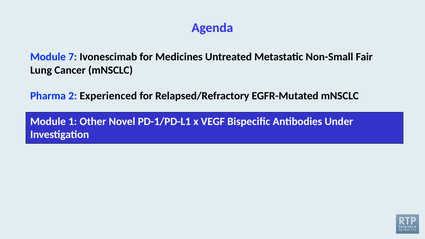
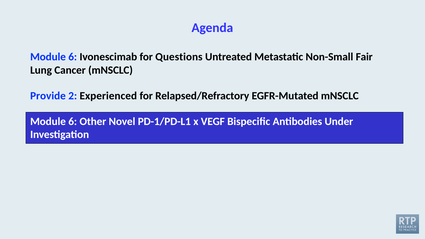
7: 7 -> 6 (73, 57)
Medicines: Medicines -> Questions (179, 57)
Pharma: Pharma -> Provide (48, 96)
1: 1 -> 6 (73, 121)
